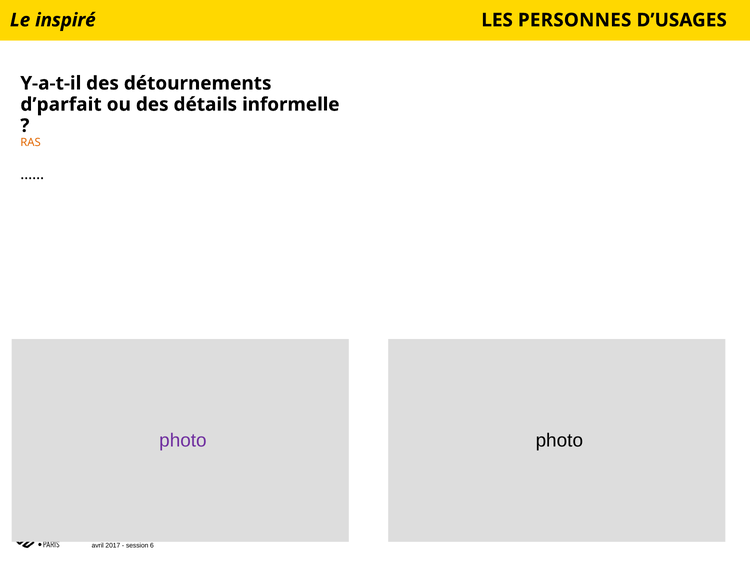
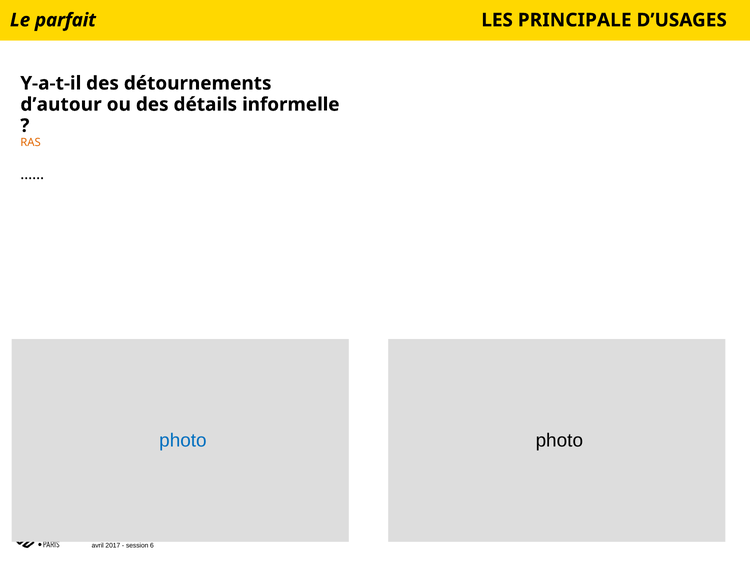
inspiré: inspiré -> parfait (65, 20)
PERSONNES: PERSONNES -> PRINCIPALE (575, 20)
d’parfait: d’parfait -> d’autour (61, 104)
photo colour: purple -> blue (183, 440)
